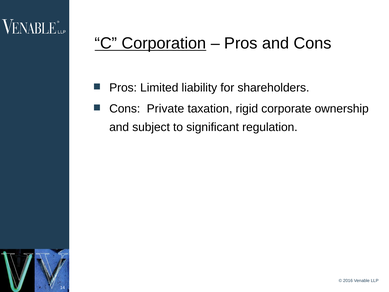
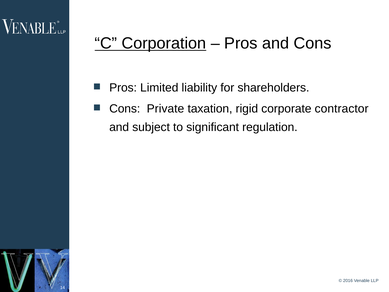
ownership: ownership -> contractor (342, 109)
